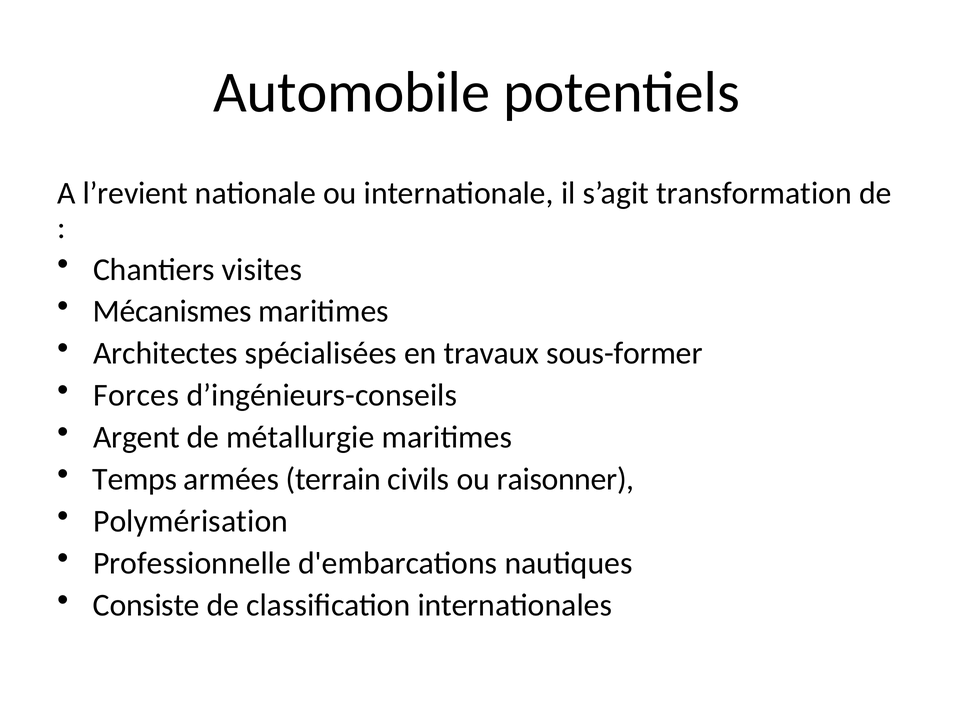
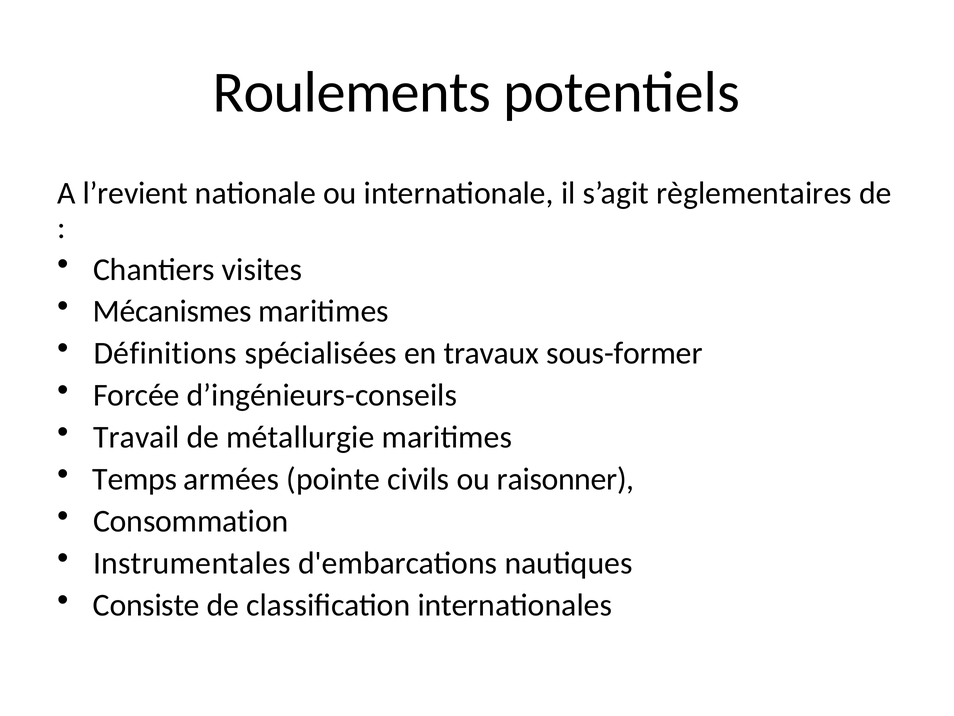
Automobile: Automobile -> Roulements (352, 92)
transformation: transformation -> règlementaires (754, 193)
Architectes: Architectes -> Définitions (165, 353)
Forces: Forces -> Forcée (136, 395)
Argent: Argent -> Travail (136, 437)
terrain: terrain -> pointe (333, 479)
Polymérisation: Polymérisation -> Consommation (191, 521)
Professionnelle: Professionnelle -> Instrumentales (192, 563)
